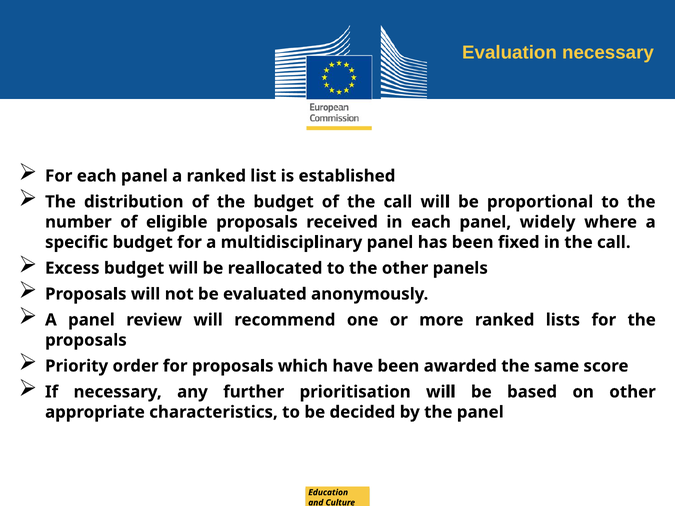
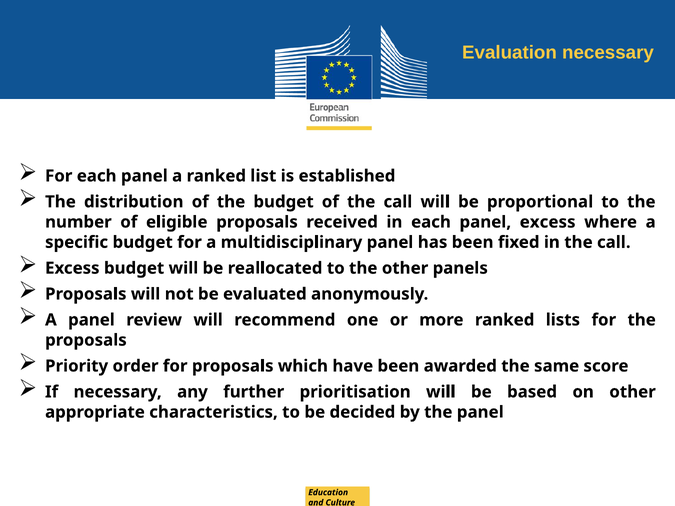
panel widely: widely -> excess (548, 222)
